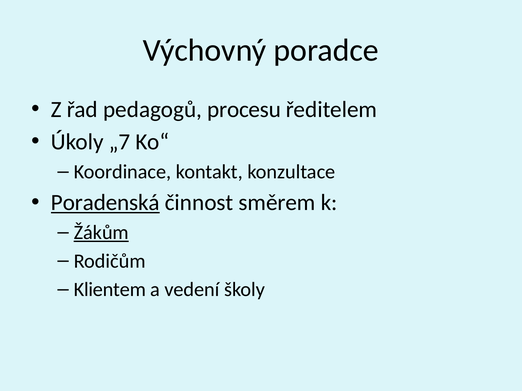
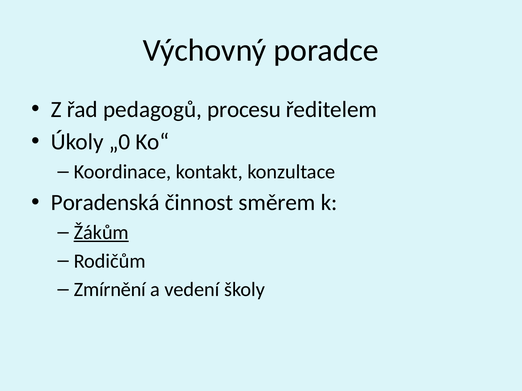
„7: „7 -> „0 (120, 142)
Poradenská underline: present -> none (105, 203)
Klientem: Klientem -> Zmírnění (110, 290)
